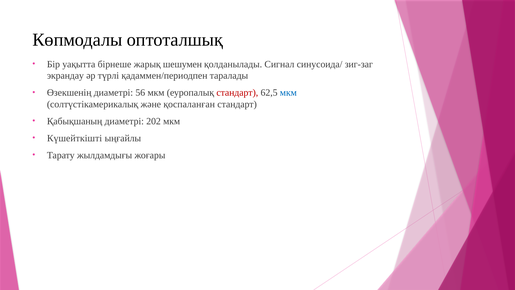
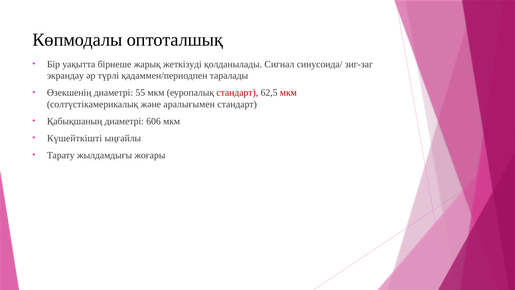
шешумен: шешумен -> жеткізуді (182, 64)
56: 56 -> 55 (140, 93)
мкм colour: blue -> red (288, 93)
қоспаланған: қоспаланған -> аралығымен (189, 104)
202: 202 -> 606 (154, 121)
